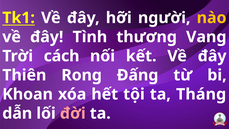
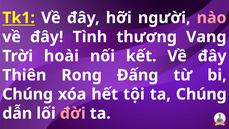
nào colour: yellow -> pink (212, 18)
cách: cách -> hoài (61, 56)
Khoan: Khoan -> Chúng (28, 94)
ta Tháng: Tháng -> Chúng (201, 94)
